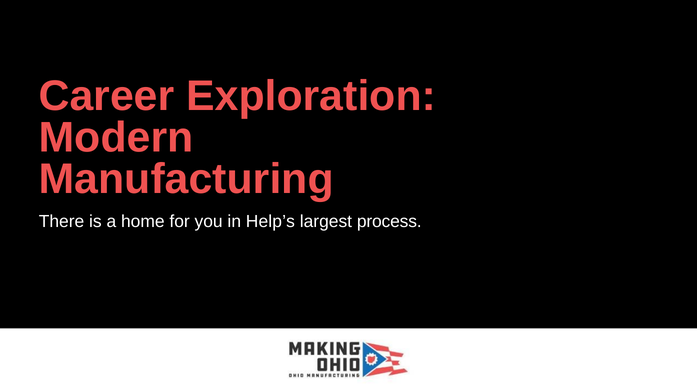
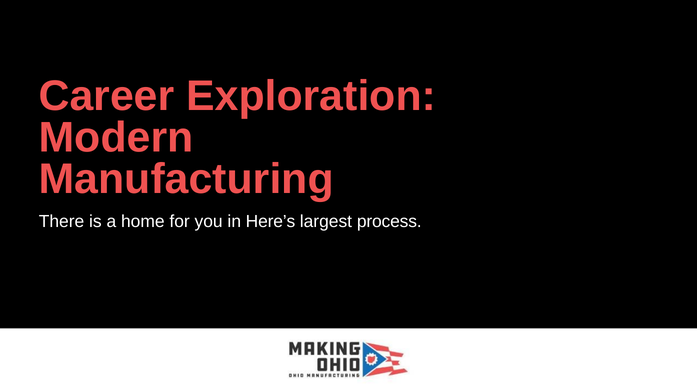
Help’s: Help’s -> Here’s (270, 222)
